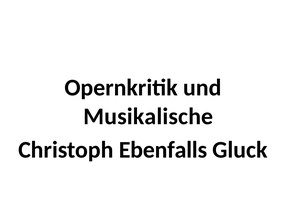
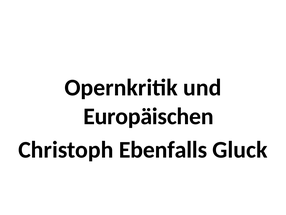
Musikalische: Musikalische -> Europäischen (148, 116)
